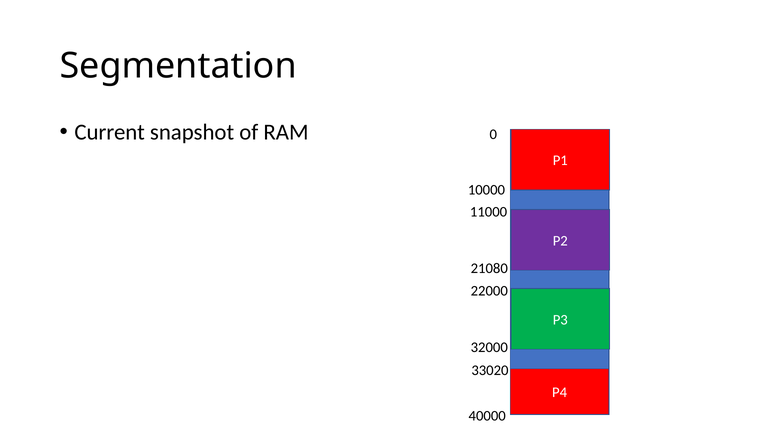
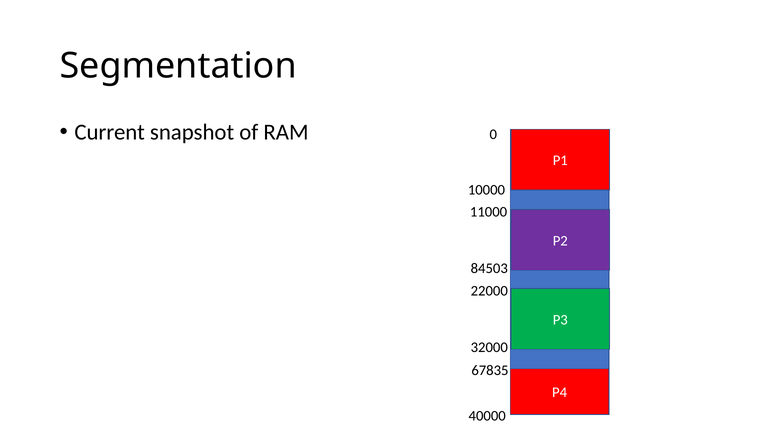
21080: 21080 -> 84503 (489, 269)
33020: 33020 -> 67835 (490, 371)
